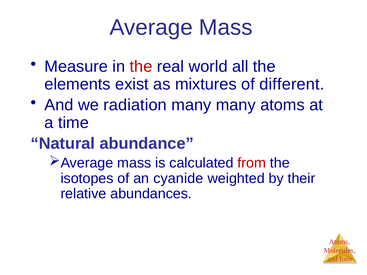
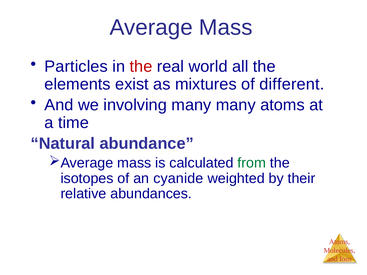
Measure: Measure -> Particles (76, 67)
radiation: radiation -> involving (135, 105)
from colour: red -> green (252, 163)
